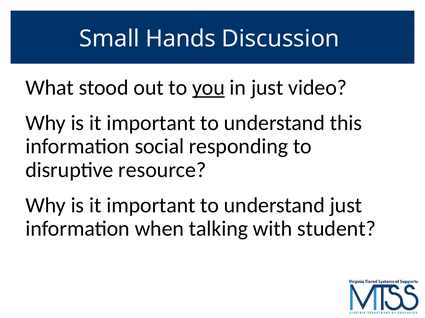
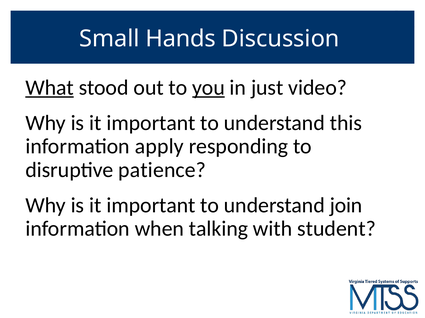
What underline: none -> present (50, 88)
social: social -> apply (159, 147)
resource: resource -> patience (162, 170)
understand just: just -> join (346, 206)
